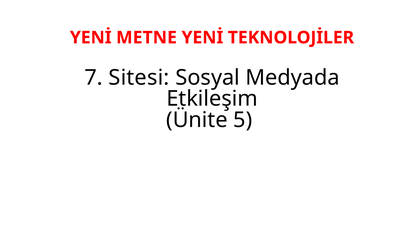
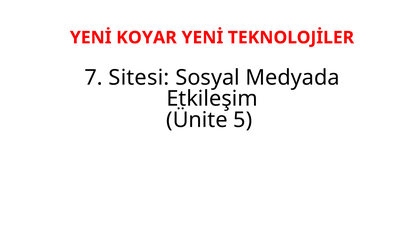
METNE: METNE -> KOYAR (146, 38)
